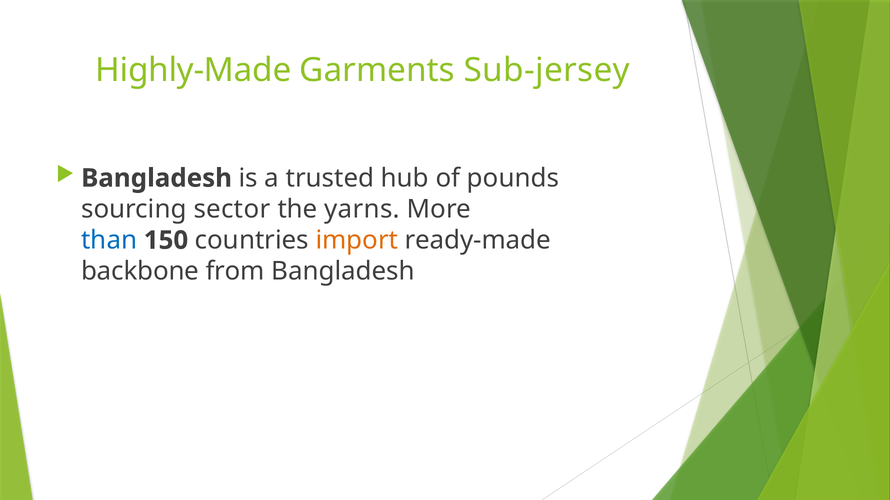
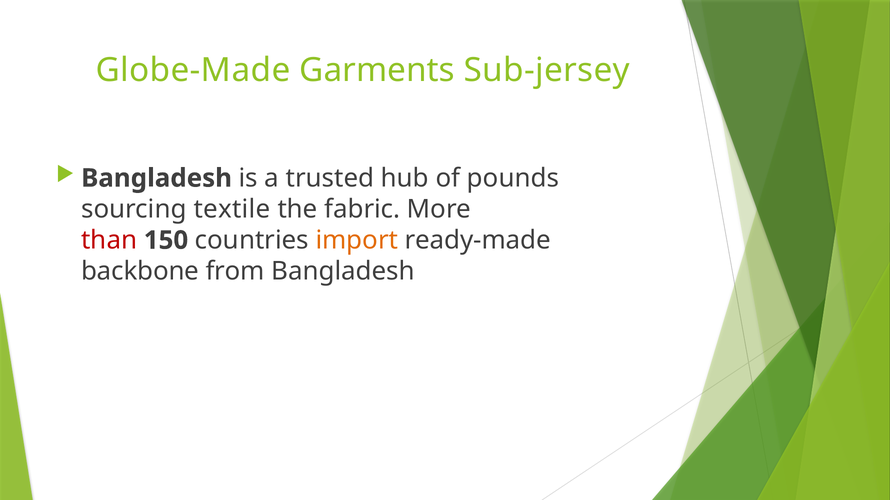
Highly-Made: Highly-Made -> Globe-Made (193, 70)
sector: sector -> textile (232, 209)
yarns: yarns -> fabric (362, 209)
than colour: blue -> red (109, 241)
